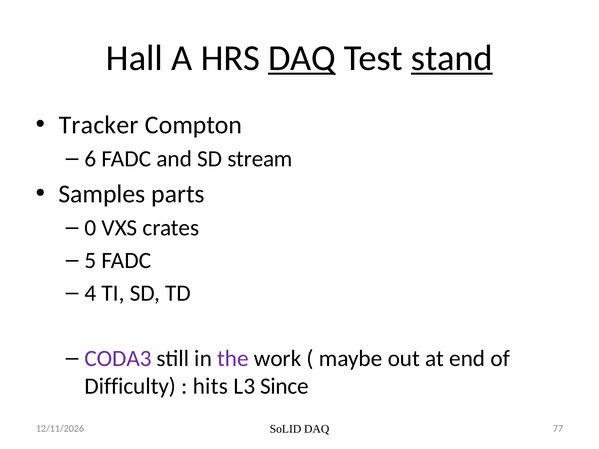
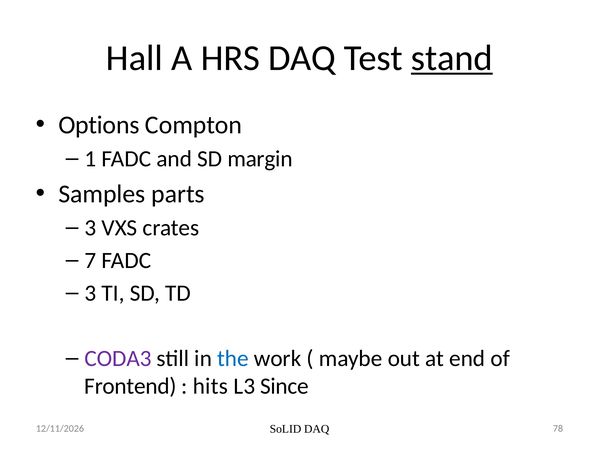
DAQ underline: present -> none (302, 58)
Tracker: Tracker -> Options (99, 125)
6: 6 -> 1 (91, 159)
stream: stream -> margin (260, 159)
0: 0 -> 3 (91, 228)
5: 5 -> 7 (91, 261)
4: 4 -> 3 (91, 293)
the colour: purple -> blue (233, 359)
Difficulty: Difficulty -> Frontend (130, 387)
77: 77 -> 78 (558, 429)
